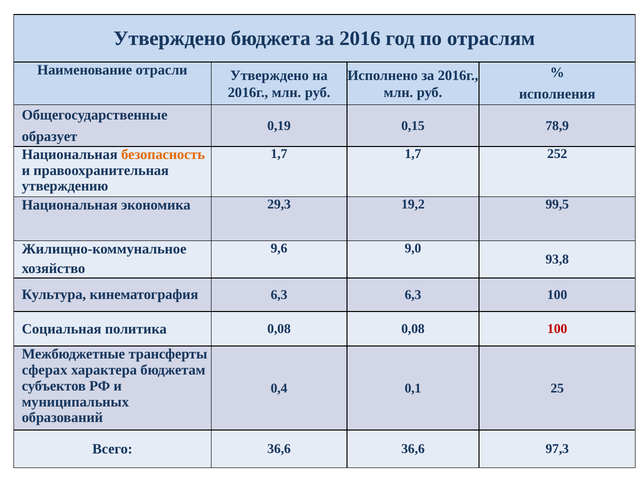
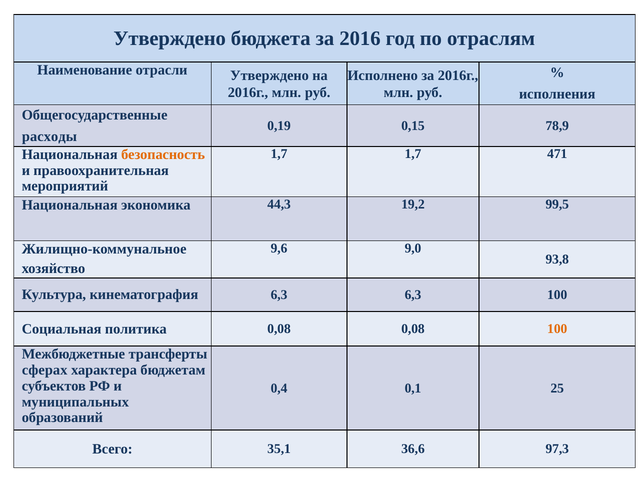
образует: образует -> расходы (49, 136)
252: 252 -> 471 (557, 154)
утверждению: утверждению -> мероприятий (65, 186)
29,3: 29,3 -> 44,3 (279, 204)
100 colour: red -> orange (557, 329)
Всего 36,6: 36,6 -> 35,1 (279, 449)
